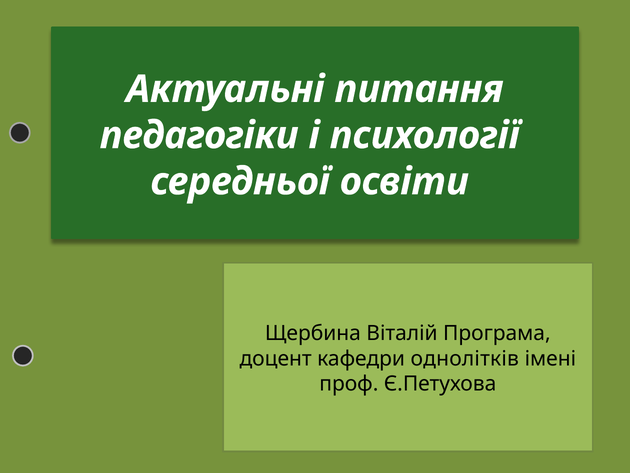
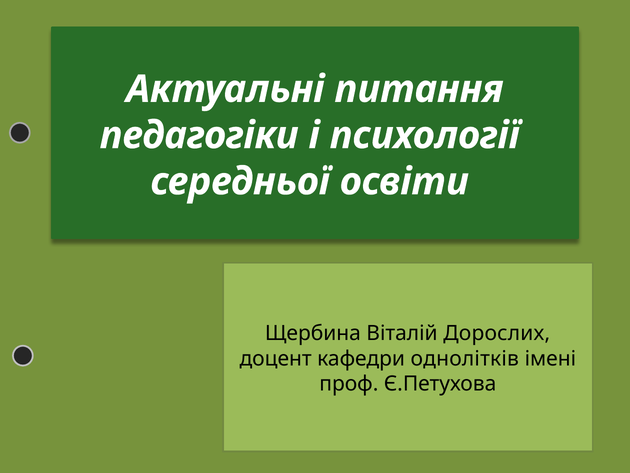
Програма: Програма -> Дорослих (497, 333)
